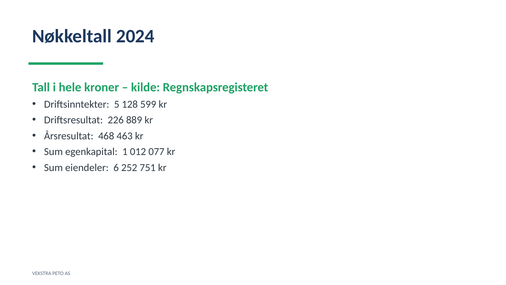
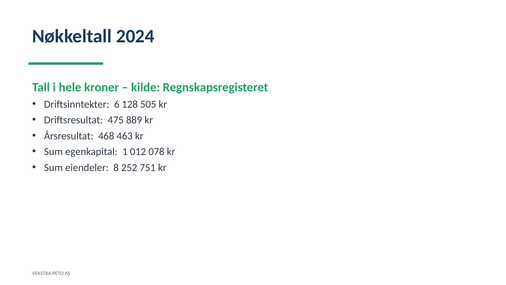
5: 5 -> 6 (117, 104)
599: 599 -> 505 (148, 104)
226: 226 -> 475 (116, 120)
077: 077 -> 078 (156, 152)
6: 6 -> 8 (116, 167)
